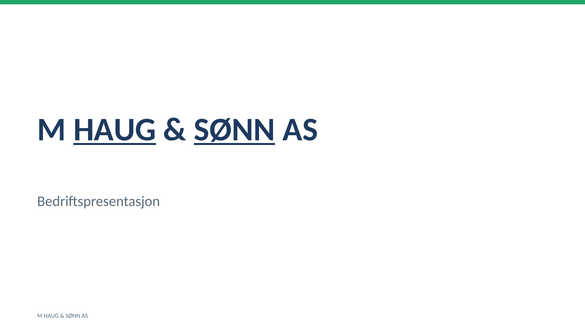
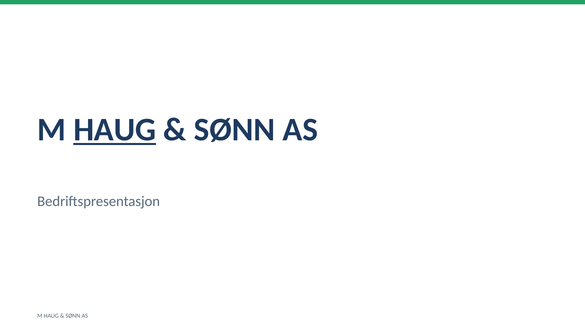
SØNN underline: present -> none (234, 130)
